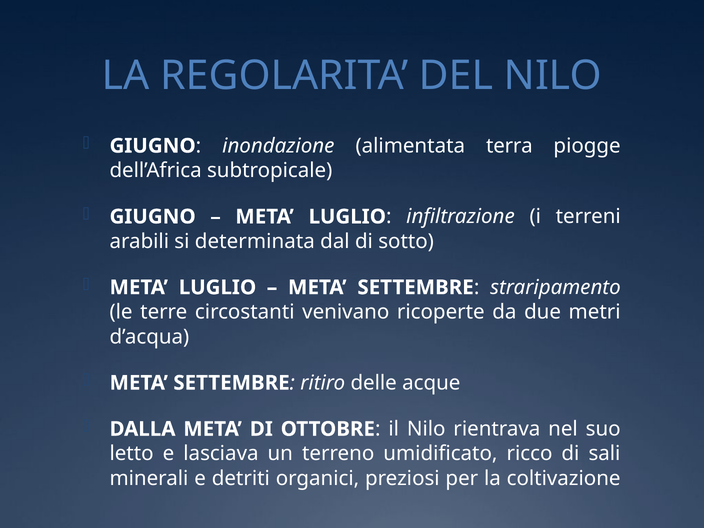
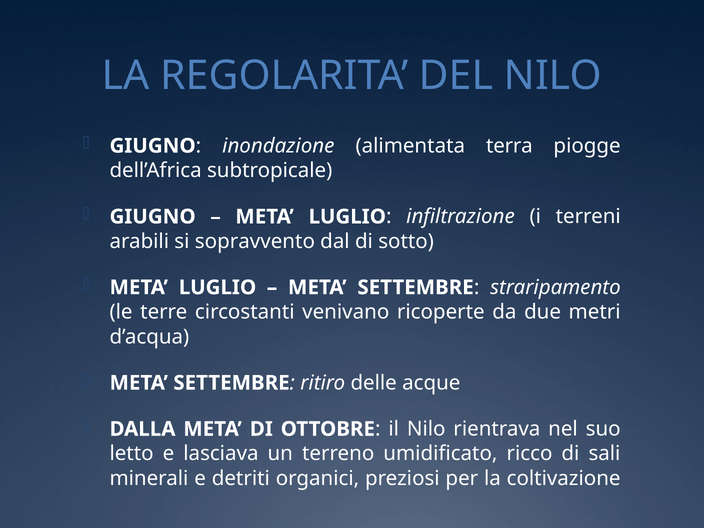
determinata: determinata -> sopravvento (255, 241)
